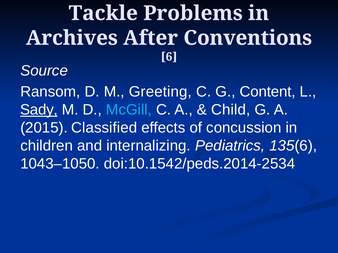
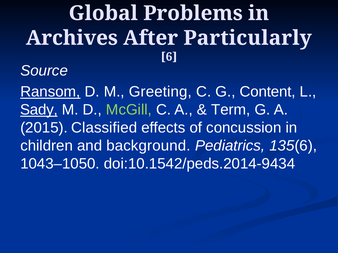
Tackle: Tackle -> Global (103, 13)
Conventions: Conventions -> Particularly (248, 38)
Ransom underline: none -> present (50, 92)
McGill colour: light blue -> light green (129, 110)
Child: Child -> Term (231, 110)
internalizing: internalizing -> background (148, 146)
doi:10.1542/peds.2014-2534: doi:10.1542/peds.2014-2534 -> doi:10.1542/peds.2014-9434 (199, 164)
